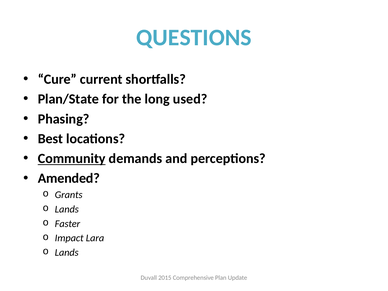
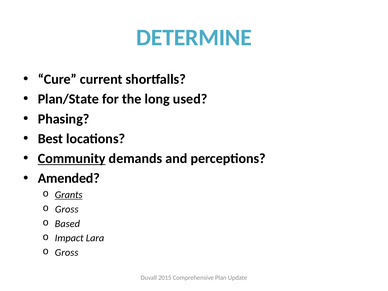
QUESTIONS: QUESTIONS -> DETERMINE (194, 38)
Grants underline: none -> present (69, 195)
Lands: Lands -> Gross (67, 209)
Faster: Faster -> Based (67, 224)
Lands: Lands -> Gross (67, 253)
